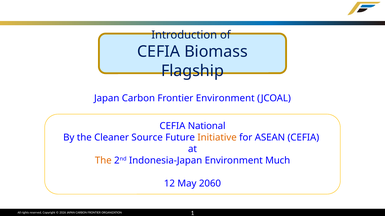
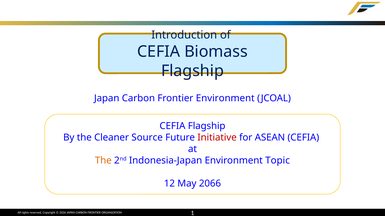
CEFIA National: National -> Flagship (207, 126)
Initiative colour: orange -> red (217, 138)
Much: Much -> Topic (278, 161)
2060: 2060 -> 2066 (210, 184)
